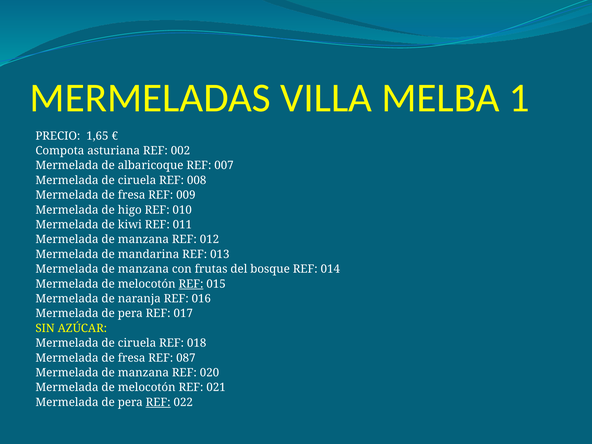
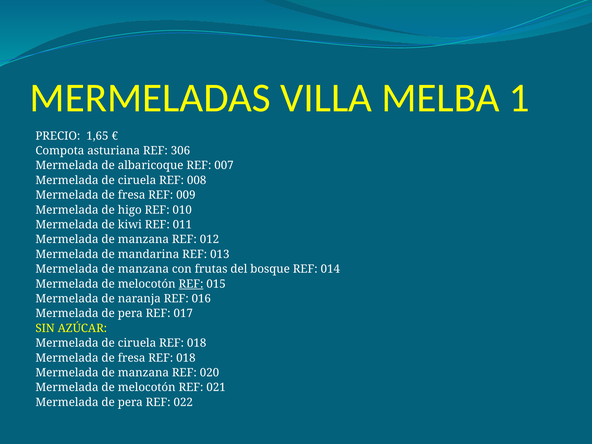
002: 002 -> 306 (180, 151)
fresa REF 087: 087 -> 018 (186, 358)
REF underline: present -> none (158, 402)
